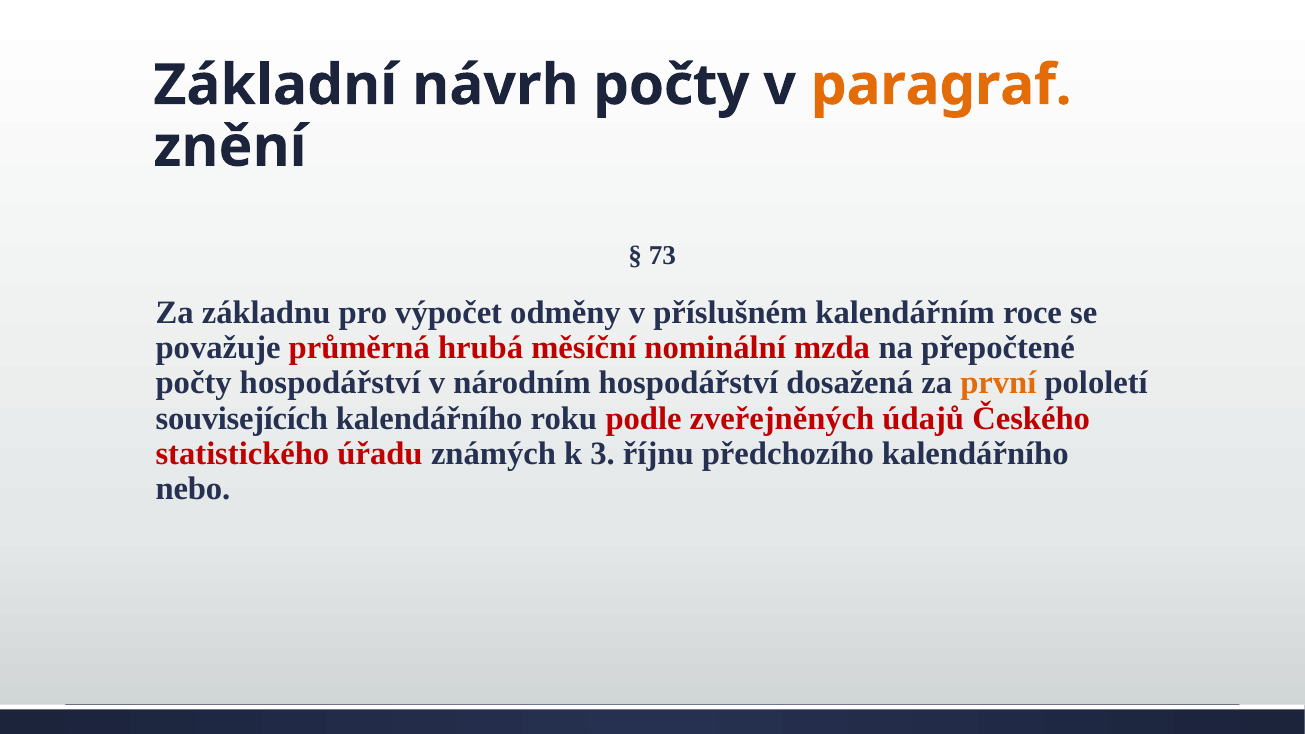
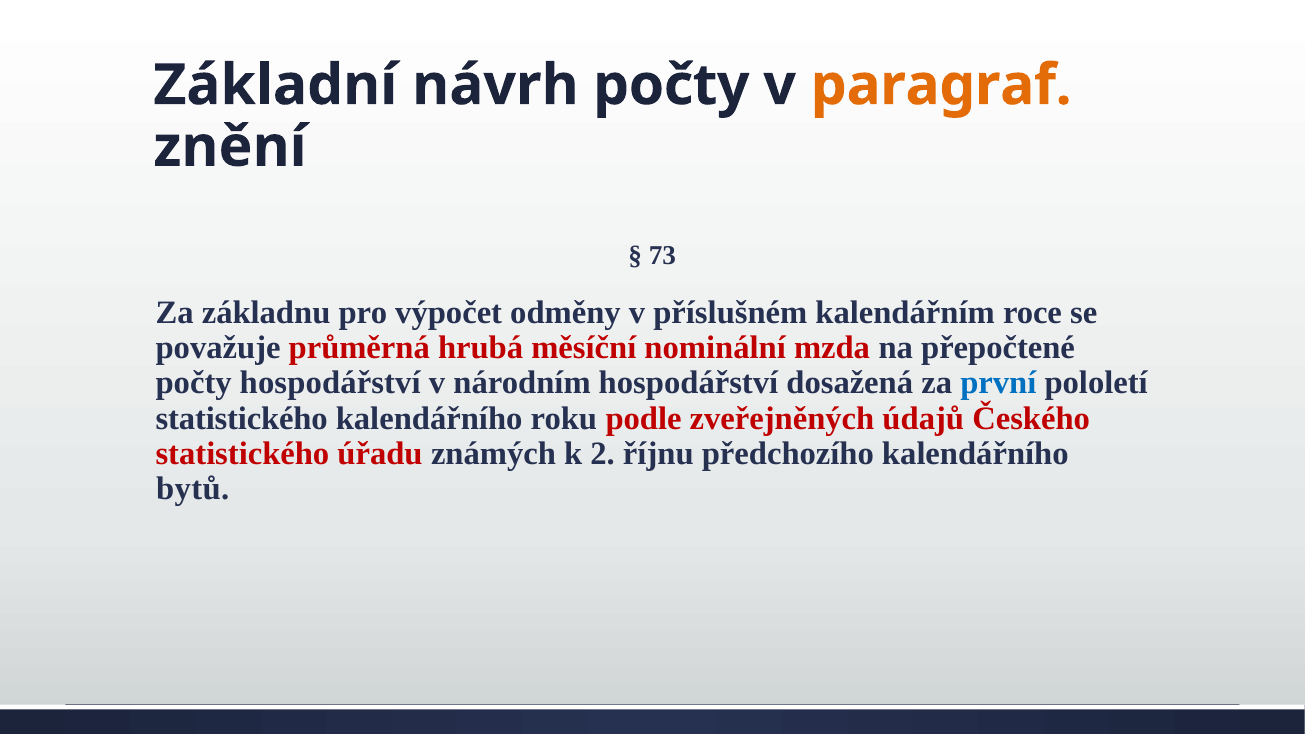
první colour: orange -> blue (998, 383)
souvisejících: souvisejících -> statistického (242, 418)
3: 3 -> 2 (603, 454)
nebo: nebo -> bytů (193, 489)
